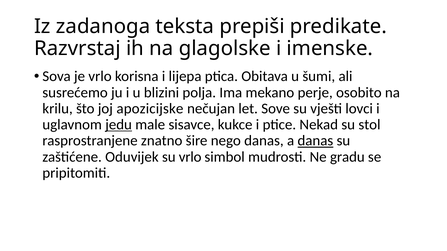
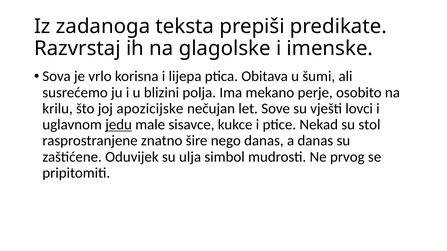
danas underline: present -> none (315, 141)
su vrlo: vrlo -> ulja (190, 157)
gradu: gradu -> prvog (347, 157)
